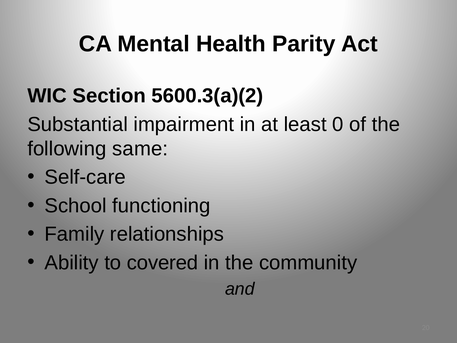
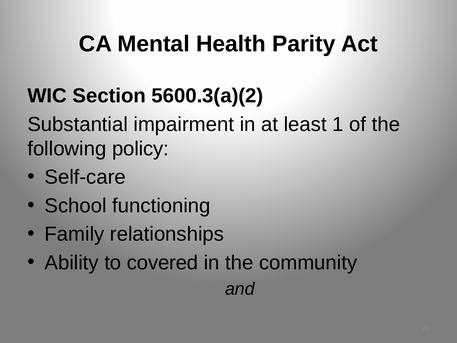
0: 0 -> 1 (338, 124)
same: same -> policy (140, 149)
